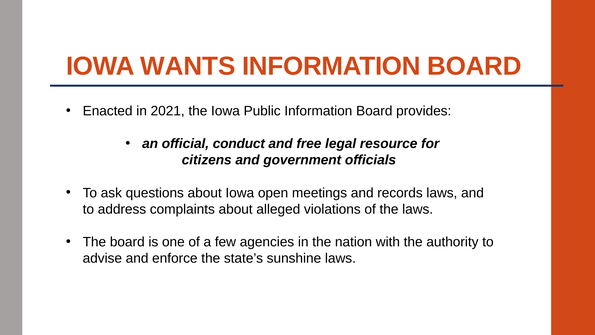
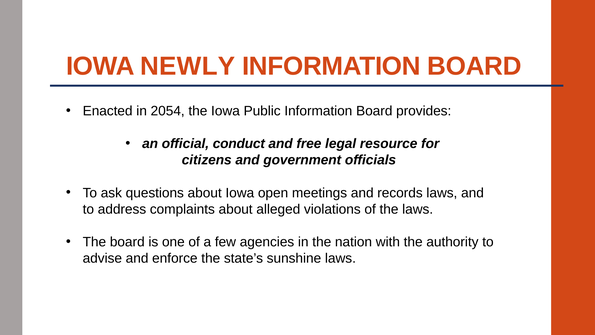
WANTS: WANTS -> NEWLY (188, 66)
2021: 2021 -> 2054 (168, 111)
